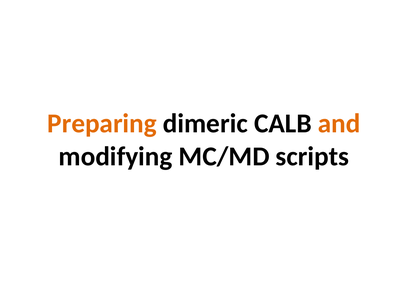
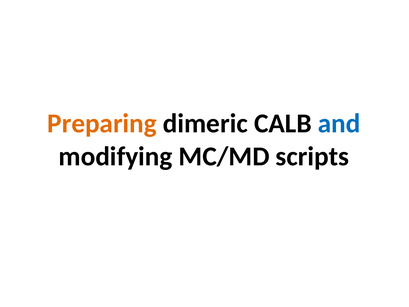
and colour: orange -> blue (339, 124)
